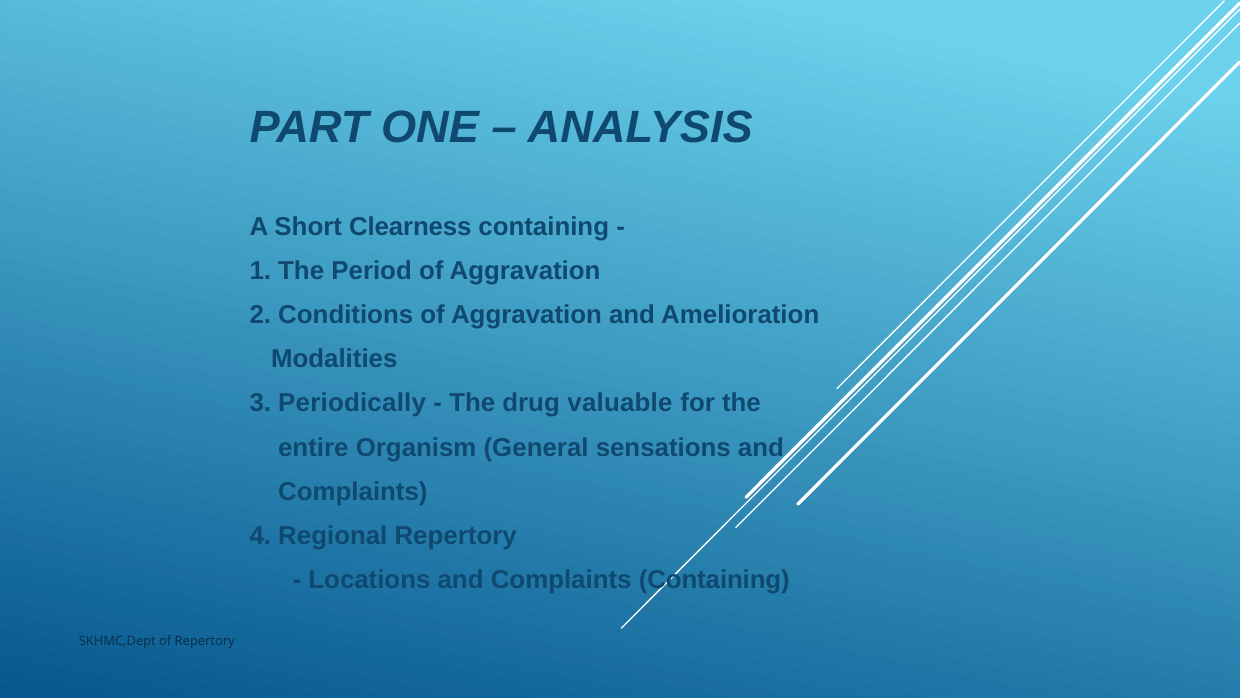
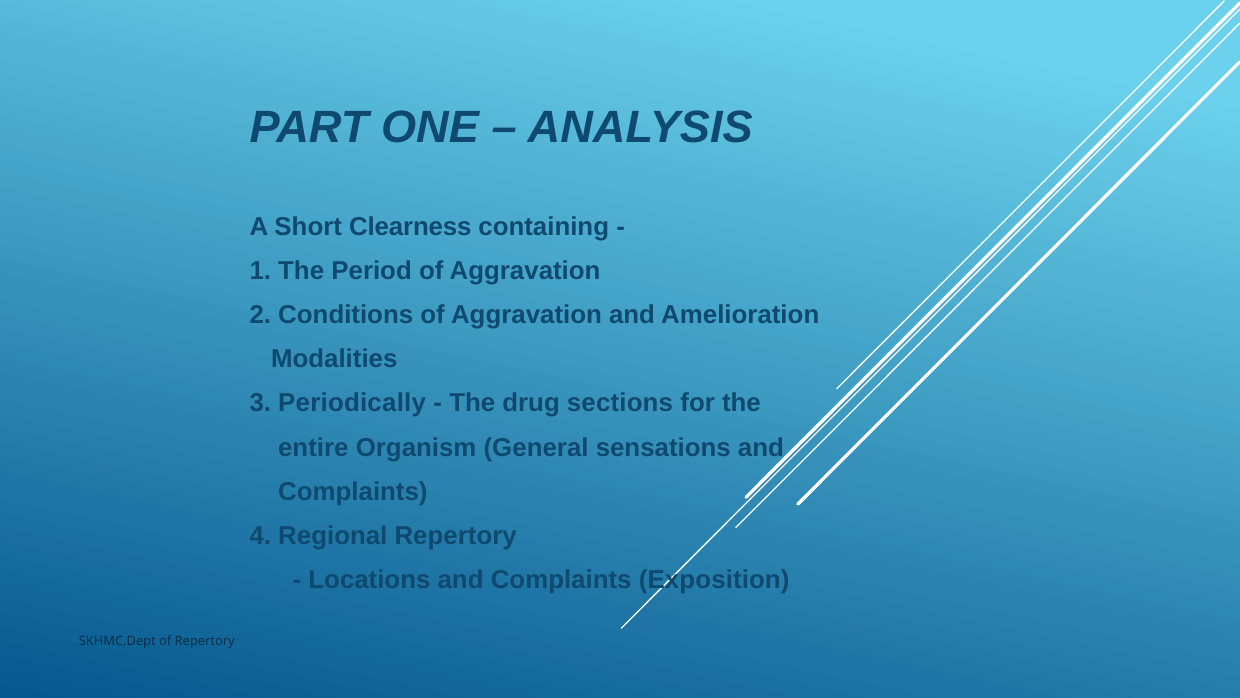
valuable: valuable -> sections (620, 403)
Complaints Containing: Containing -> Exposition (714, 580)
